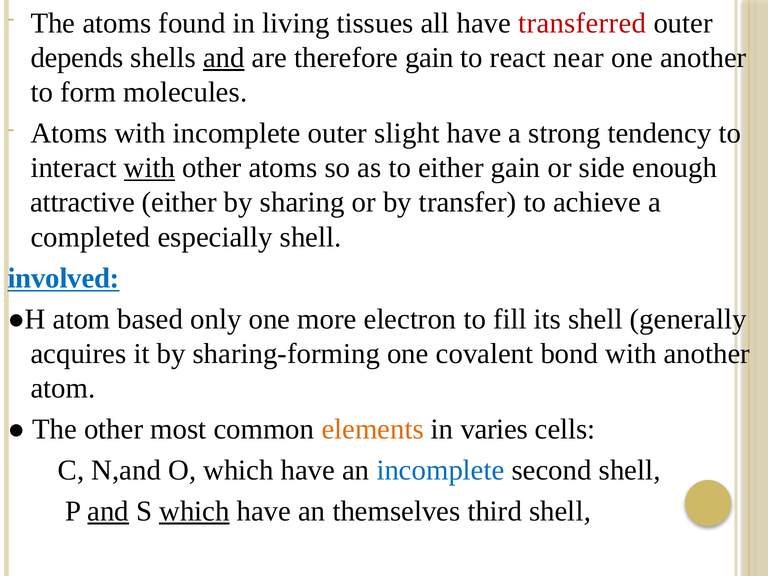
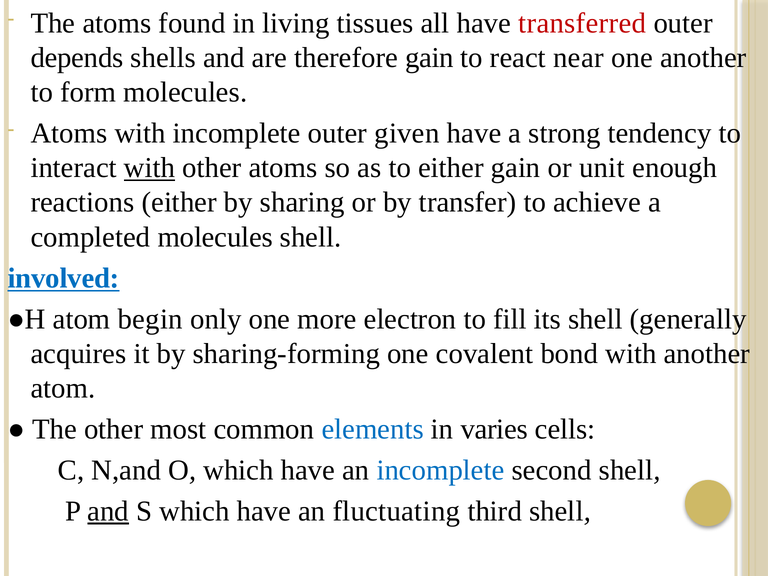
and underline: present -> none (224, 58)
slight: slight -> given (407, 133)
side: side -> unit (602, 168)
attractive: attractive -> reactions (83, 202)
completed especially: especially -> molecules (215, 237)
based: based -> begin (150, 319)
elements colour: orange -> blue (373, 429)
which underline: present -> none (194, 511)
themselves: themselves -> fluctuating (396, 511)
